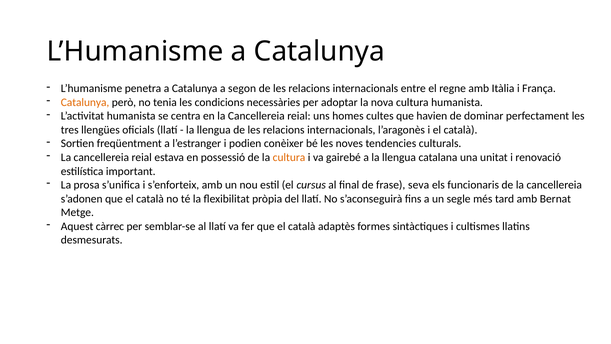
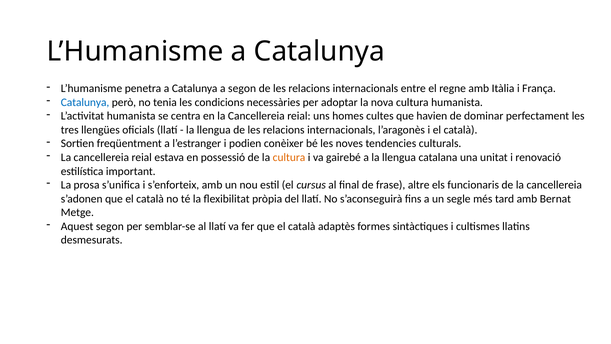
Catalunya colour: orange -> blue (85, 102)
seva: seva -> altre (419, 185)
Aquest càrrec: càrrec -> segon (110, 226)
